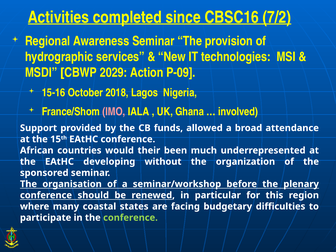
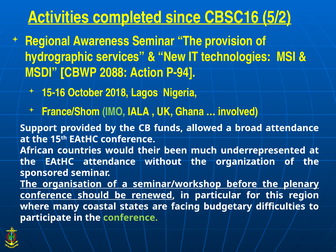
7/2: 7/2 -> 5/2 (277, 17)
2029: 2029 -> 2088 (114, 73)
P-09: P-09 -> P-94 (181, 73)
IMO colour: pink -> light green (114, 112)
EAtHC developing: developing -> attendance (109, 162)
